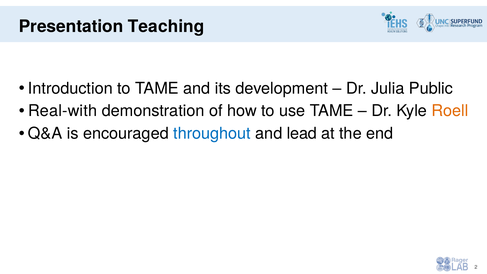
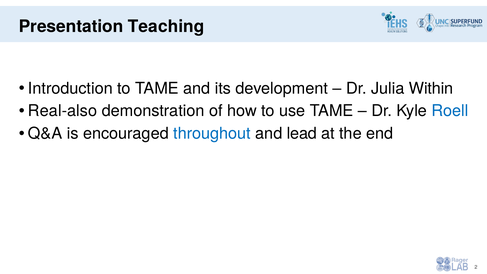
Public: Public -> Within (431, 88)
Real-with: Real-with -> Real-also (63, 111)
Roell colour: orange -> blue (450, 111)
